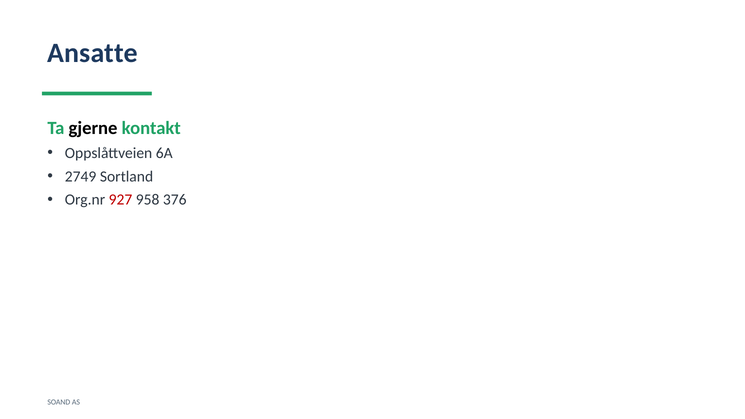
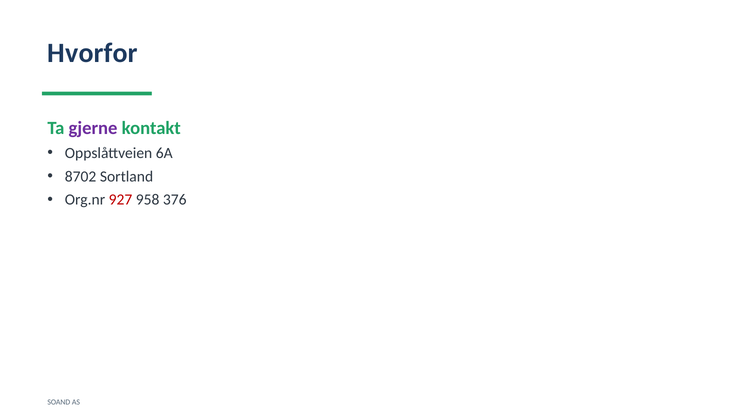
Ansatte: Ansatte -> Hvorfor (93, 53)
gjerne colour: black -> purple (93, 128)
2749: 2749 -> 8702 (81, 176)
